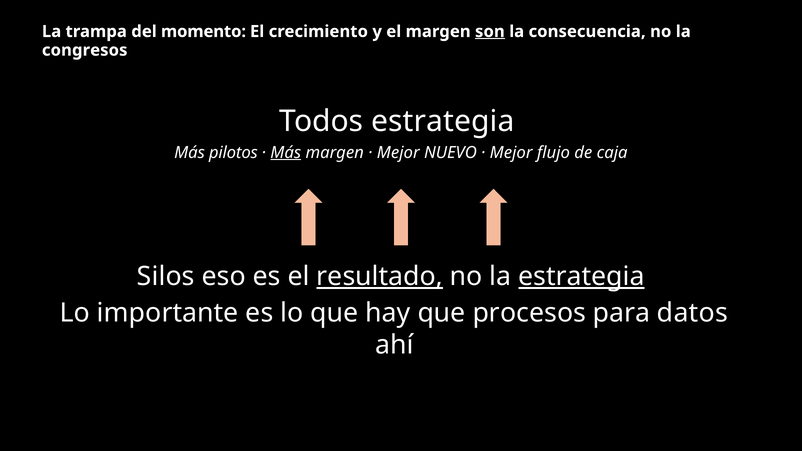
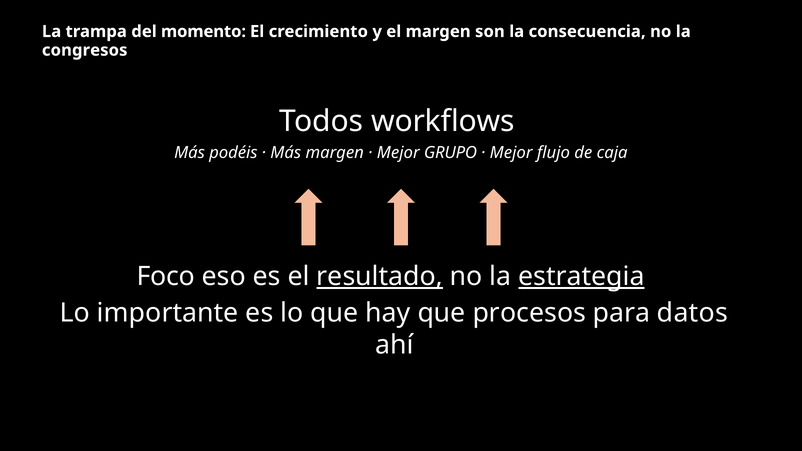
son underline: present -> none (490, 32)
Todos estrategia: estrategia -> workflows (443, 121)
pilotos: pilotos -> podéis (233, 153)
Más underline: present -> none (286, 153)
NUEVO: NUEVO -> GRUPO (450, 153)
Silos: Silos -> Foco (166, 277)
